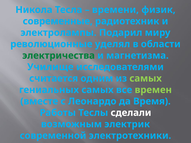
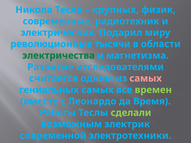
времени: времени -> крупных (115, 10)
электролампы: электролампы -> электрических (59, 33)
уделял: уделял -> тысячи (113, 44)
Училище: Училище -> Развитие (50, 67)
самых colour: light green -> pink (146, 79)
сделали colour: white -> light green (131, 113)
